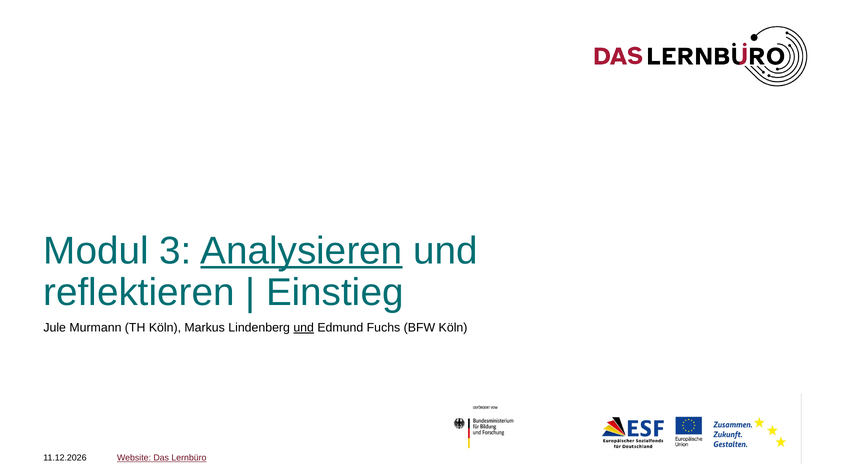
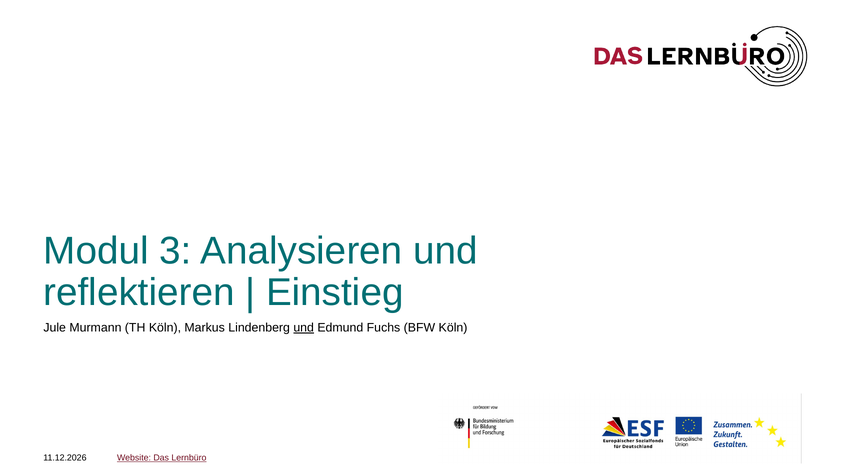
Analysieren underline: present -> none (301, 251)
